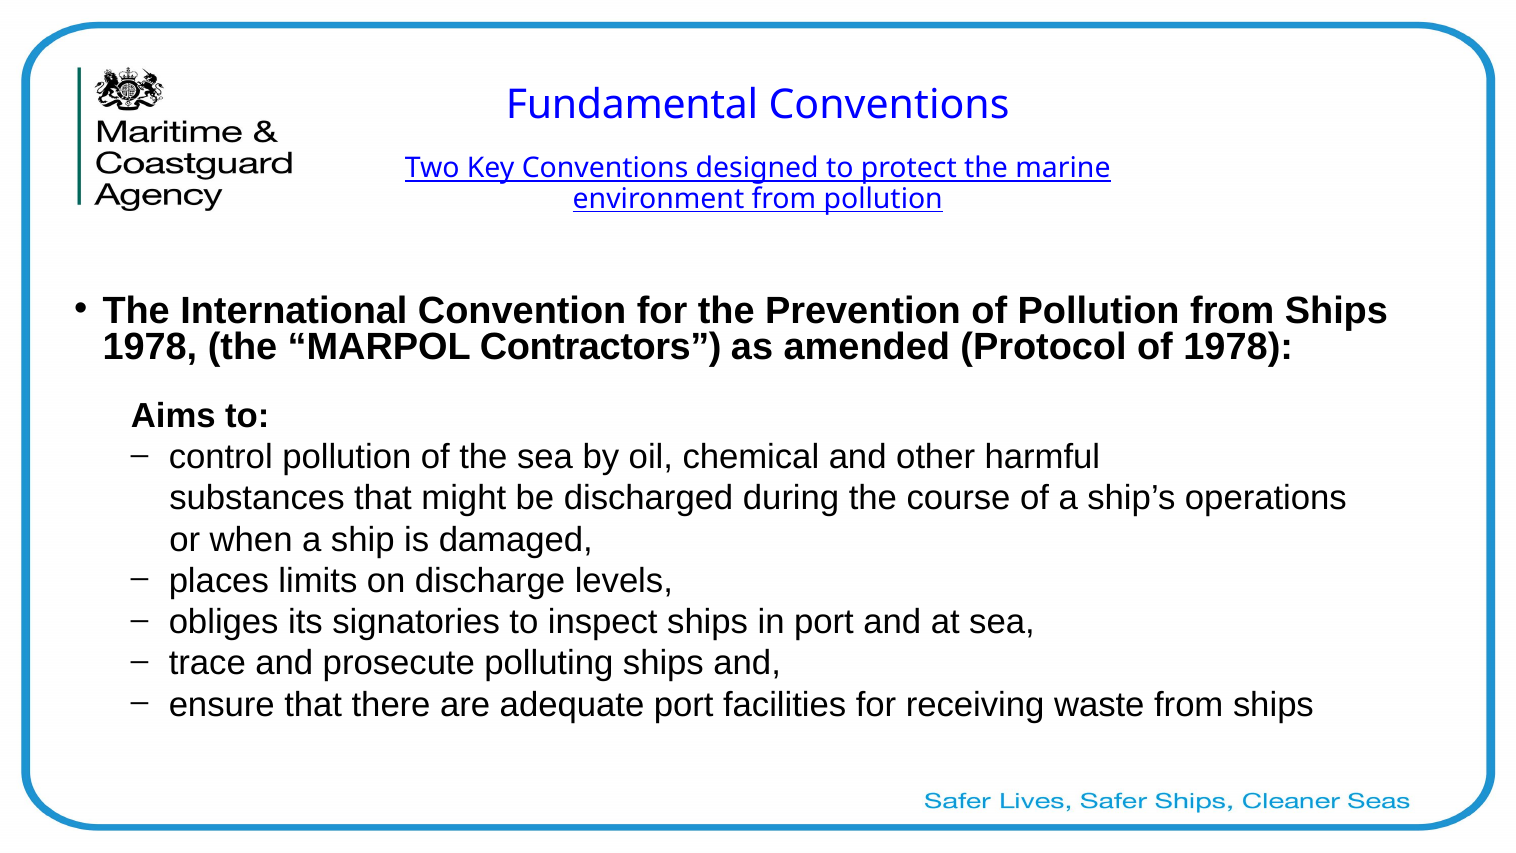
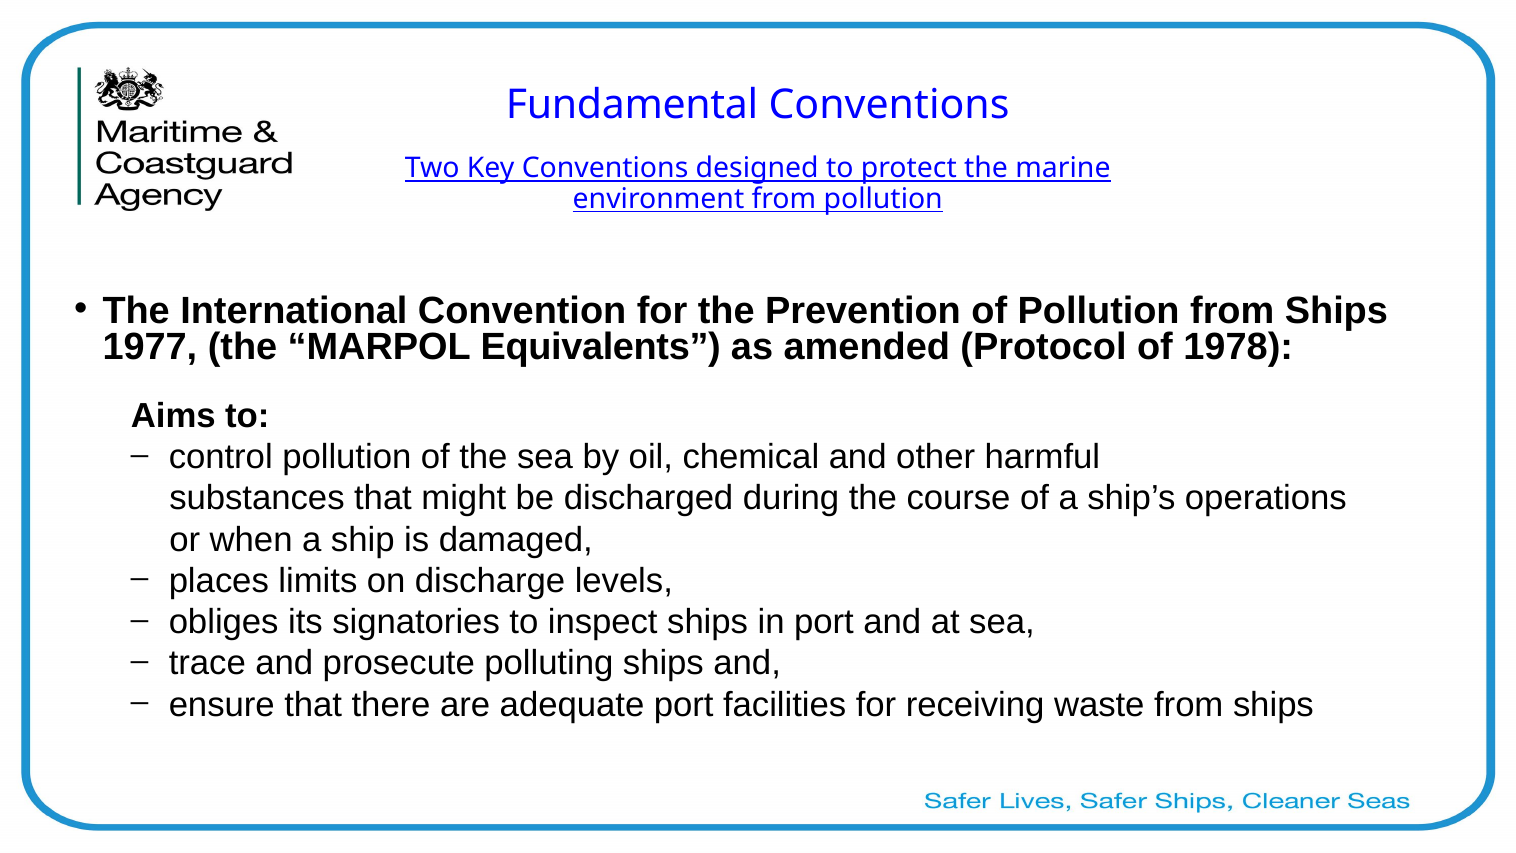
1978: 1978 -> 1977 (150, 347)
Contractors: Contractors -> Equivalents (601, 347)
